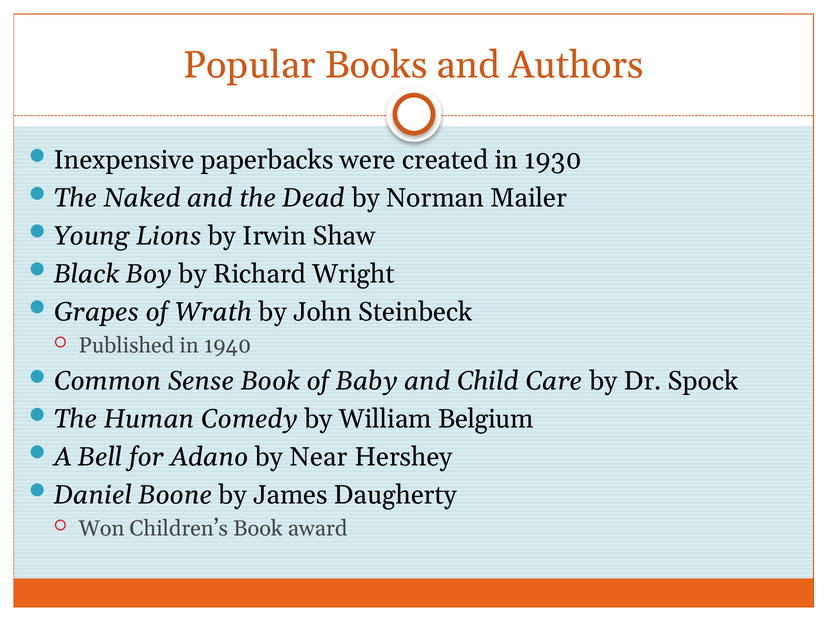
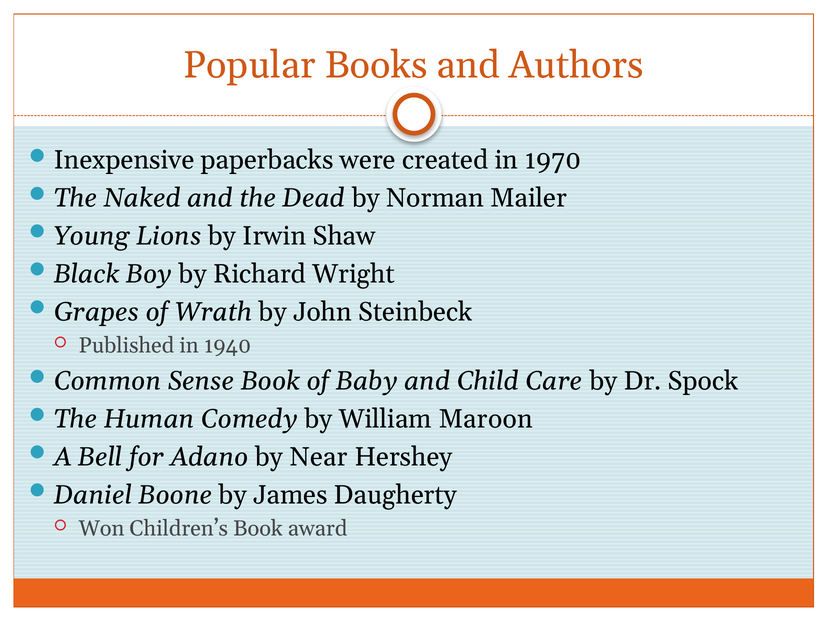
1930: 1930 -> 1970 (553, 160)
Belgium: Belgium -> Maroon (486, 419)
